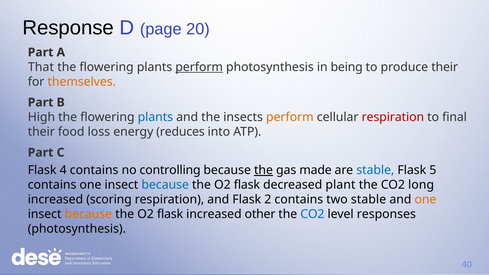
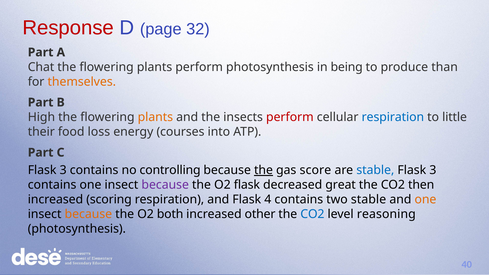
Response colour: black -> red (68, 28)
20: 20 -> 32 (198, 29)
That: That -> Chat (41, 67)
perform underline: present -> none (199, 67)
produce their: their -> than (445, 67)
plants colour: blue -> orange (155, 117)
perform colour: orange -> red (290, 117)
respiration colour: red -> blue (393, 117)
final: final -> little (455, 117)
reduces: reduces -> courses (180, 132)
4: 4 -> 3 (63, 170)
made: made -> score (315, 170)
5: 5 -> 3 (433, 170)
because colour: blue -> purple (165, 185)
plant: plant -> great (341, 185)
long: long -> then (421, 185)
2: 2 -> 4 (268, 200)
flask: flask -> both (170, 214)
responses: responses -> reasoning (386, 214)
